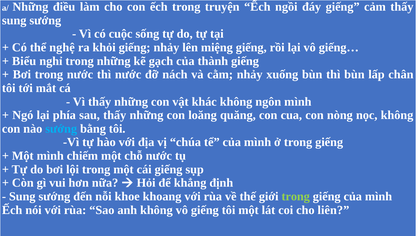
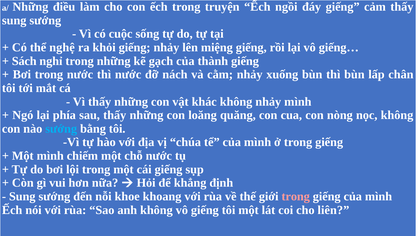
Biểu: Biểu -> Sách (24, 61)
không ngôn: ngôn -> nhảy (268, 102)
trong colour: light green -> pink (296, 196)
